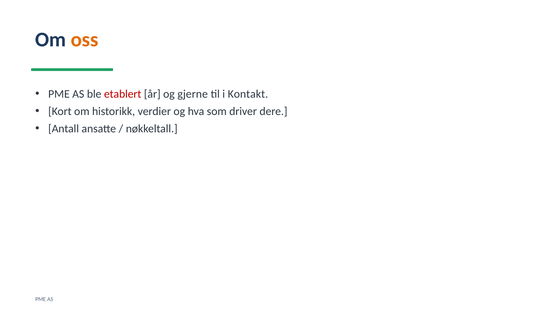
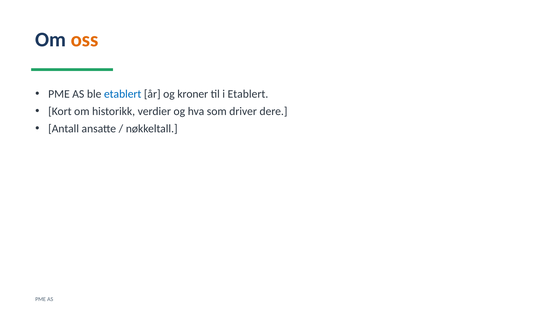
etablert colour: red -> blue (123, 94)
gjerne: gjerne -> kroner (193, 94)
i Kontakt: Kontakt -> Etablert (248, 94)
